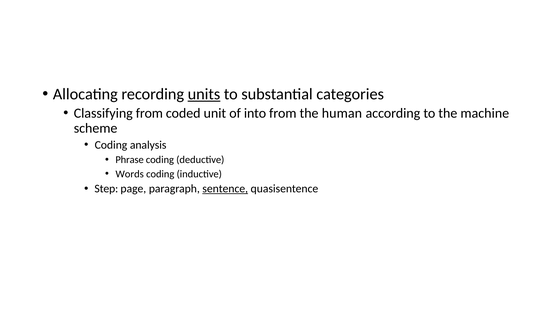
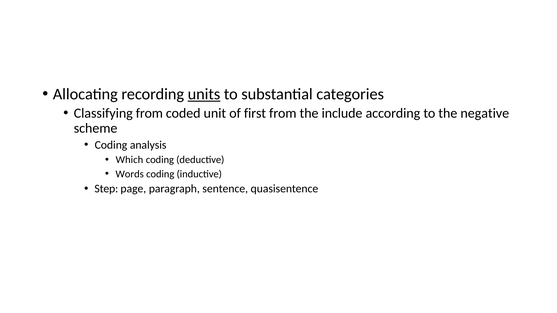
into: into -> first (255, 113)
human: human -> include (342, 113)
machine: machine -> negative (485, 113)
Phrase: Phrase -> Which (129, 160)
sentence underline: present -> none (225, 189)
